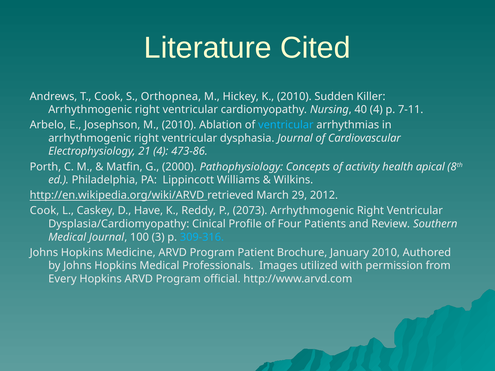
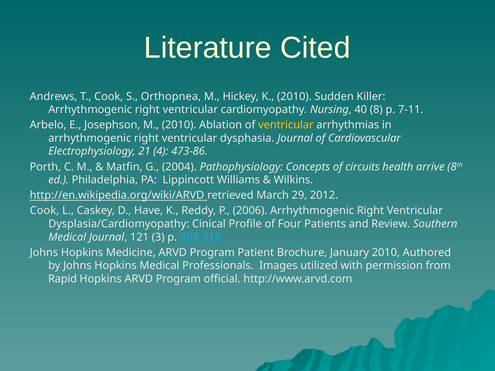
40 4: 4 -> 8 (376, 110)
ventricular colour: light blue -> yellow (286, 125)
2000: 2000 -> 2004 (179, 167)
activity: activity -> circuits (363, 167)
apical: apical -> arrive (430, 167)
2073: 2073 -> 2006 (250, 211)
100: 100 -> 121 (139, 237)
Every: Every -> Rapid (63, 279)
